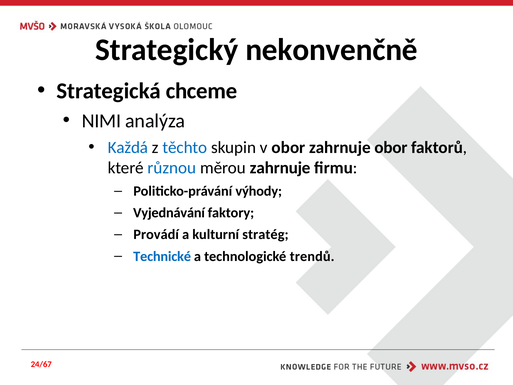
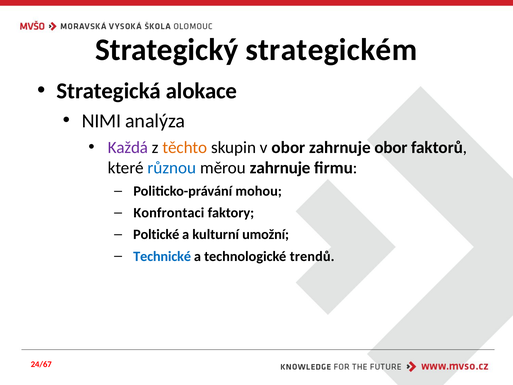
nekonvenčně: nekonvenčně -> strategickém (331, 50)
chceme: chceme -> alokace (201, 91)
Každá colour: blue -> purple (128, 147)
těchto colour: blue -> orange (185, 147)
výhody: výhody -> mohou (259, 191)
Vyjednávání: Vyjednávání -> Konfrontaci (169, 213)
Provádí: Provádí -> Poltické (156, 234)
stratég: stratég -> umožní (266, 234)
